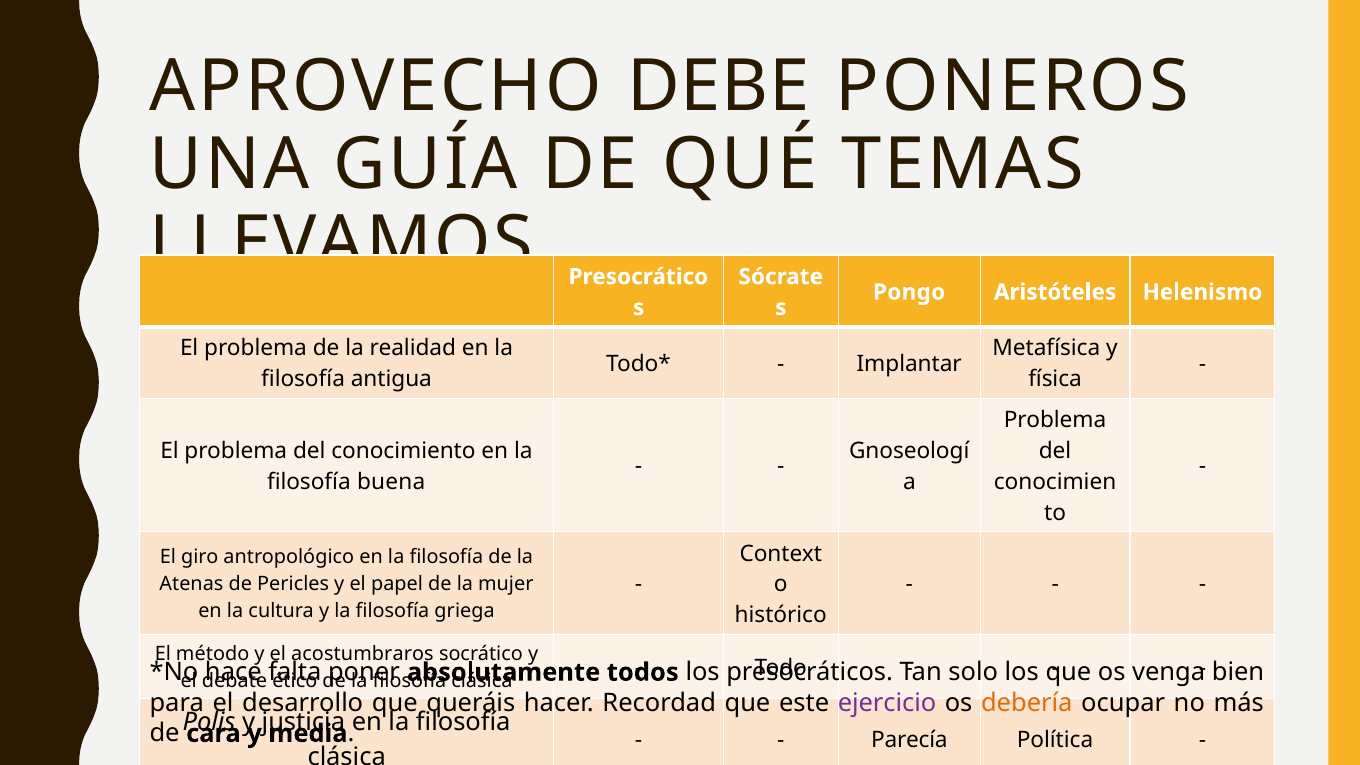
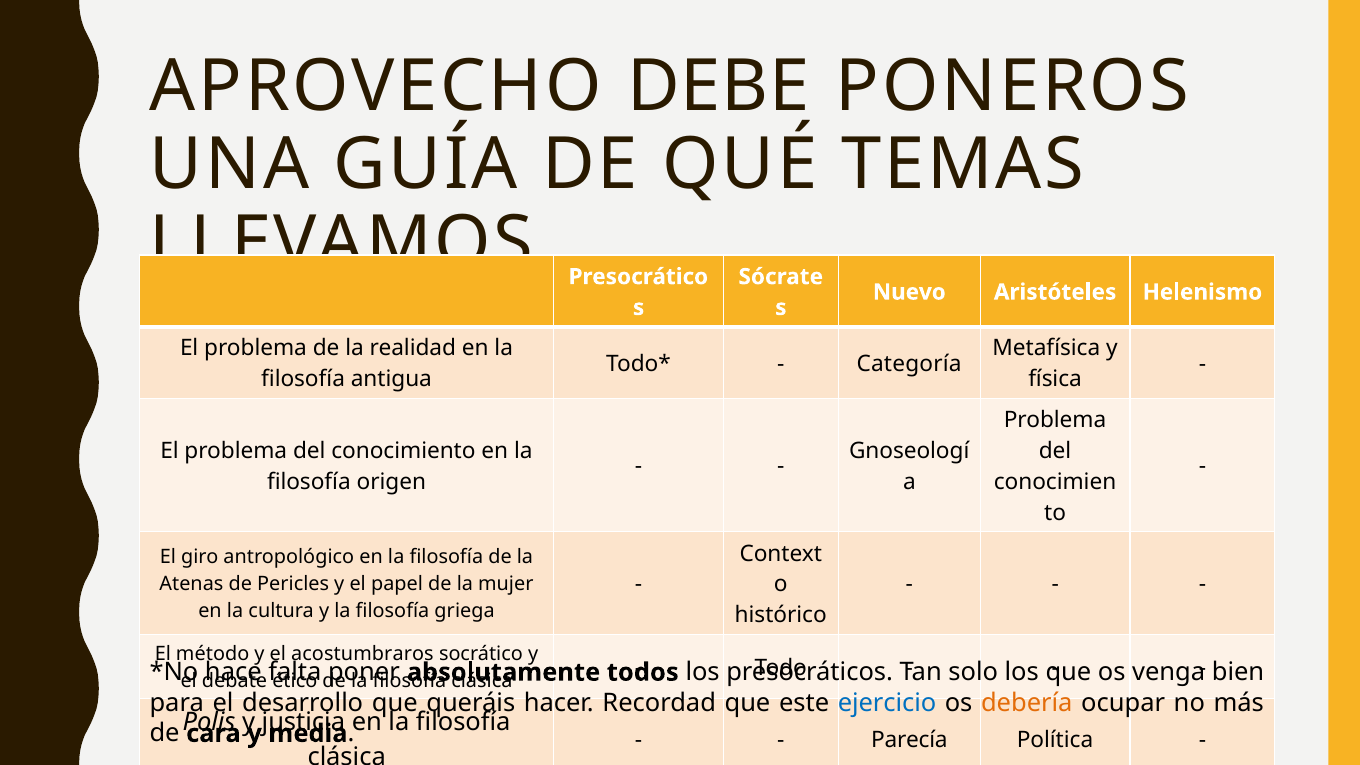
Pongo: Pongo -> Nuevo (909, 292)
Implantar: Implantar -> Categoría (909, 364)
buena: buena -> origen (391, 482)
ejercicio colour: purple -> blue (887, 703)
